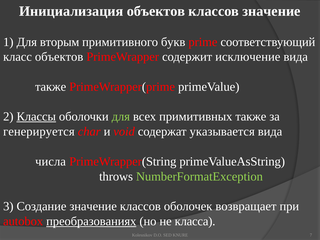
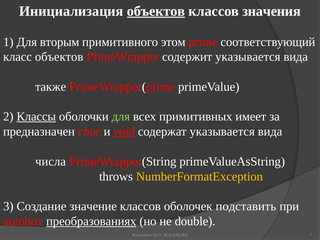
объектов underline: none -> present (156, 11)
классов значение: значение -> значения (272, 11)
букв: букв -> этом (173, 42)
содержит исключение: исключение -> указывается (248, 57)
примитивных также: также -> имеет (251, 117)
генерируется: генерируется -> предназначен (39, 132)
void underline: none -> present (124, 132)
NumberFormatException colour: light green -> yellow (199, 176)
возвращает: возвращает -> подставить (246, 206)
класса: класса -> double (195, 221)
